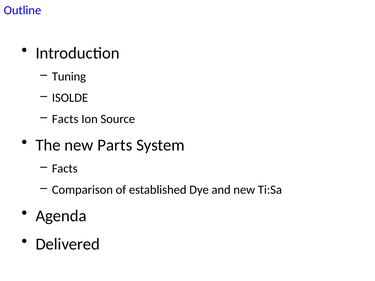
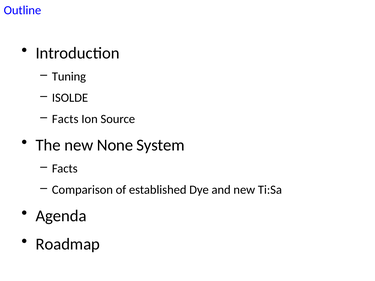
Parts: Parts -> None (115, 145)
Delivered: Delivered -> Roadmap (68, 244)
